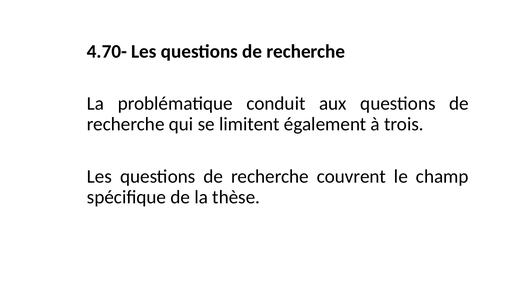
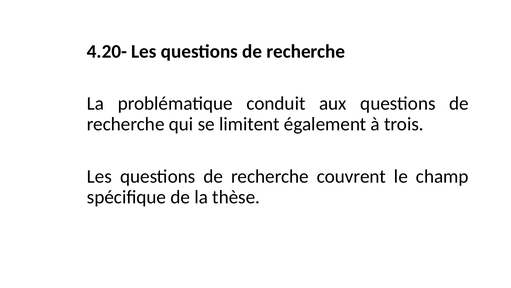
4.70-: 4.70- -> 4.20- (107, 51)
